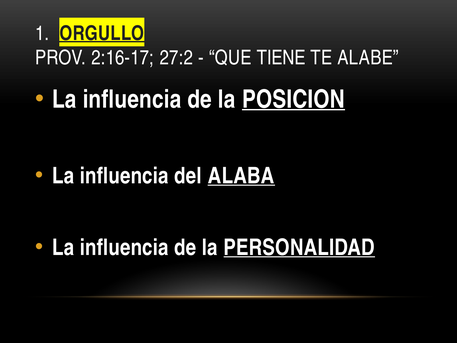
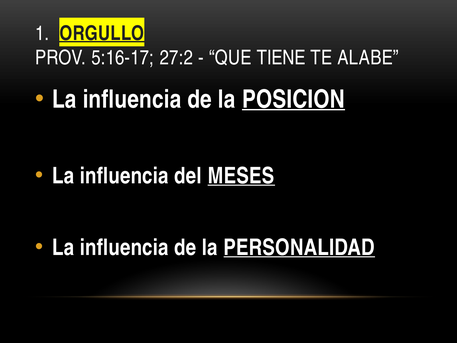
2:16-17: 2:16-17 -> 5:16-17 (123, 58)
ALABA: ALABA -> MESES (241, 176)
